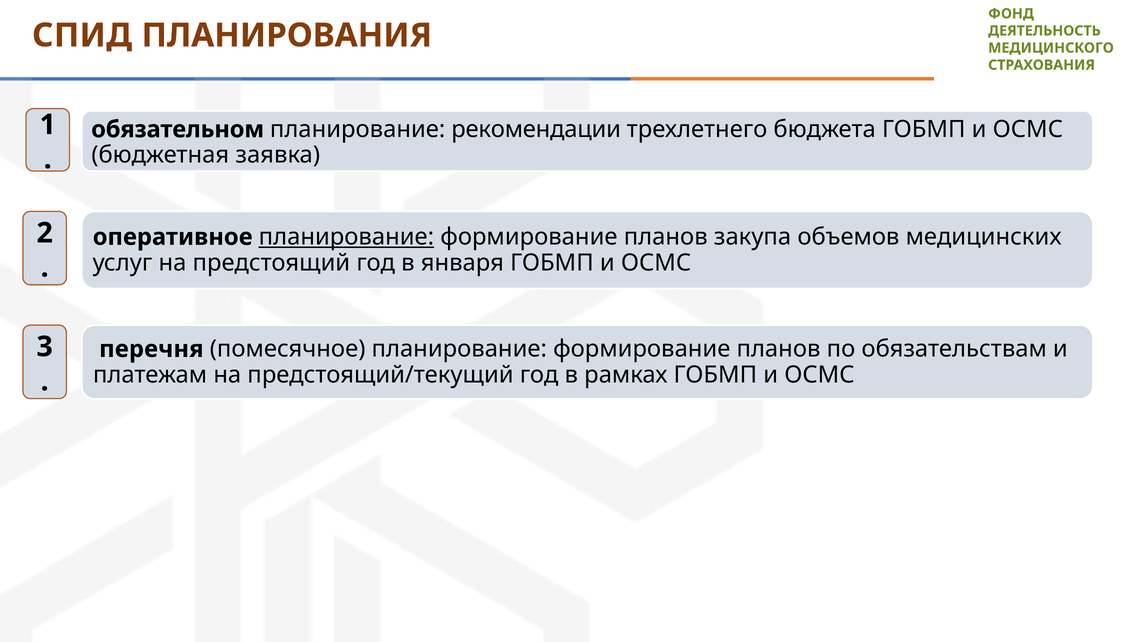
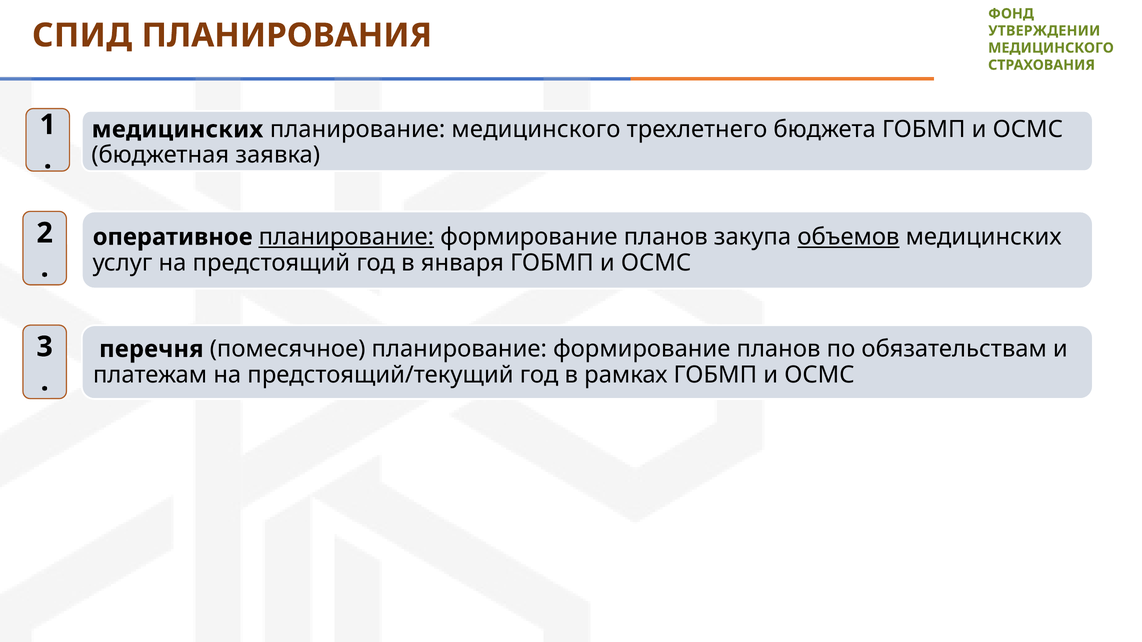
ДЕЯТЕЛЬНОСТЬ: ДЕЯТЕЛЬНОСТЬ -> УТВЕРЖДЕНИИ (1044, 31)
обязательном: обязательном -> медицинских (177, 130)
планирование рекомендации: рекомендации -> медицинского (536, 130)
объемов underline: none -> present (848, 237)
